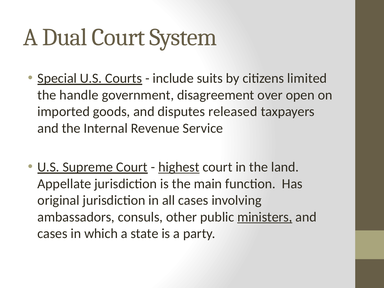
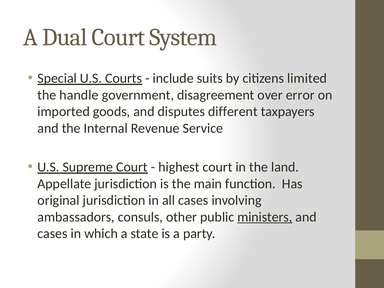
open: open -> error (300, 95)
released: released -> different (233, 112)
highest underline: present -> none (179, 167)
